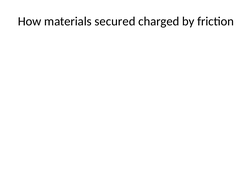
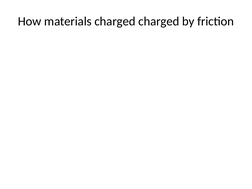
materials secured: secured -> charged (115, 21)
